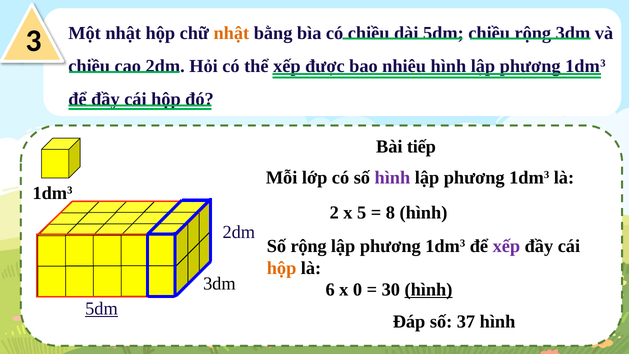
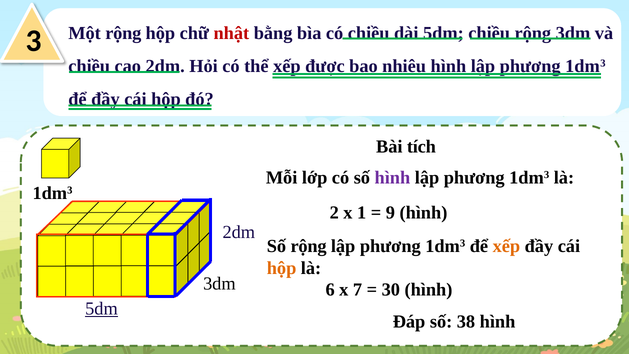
Một nhật: nhật -> rộng (123, 33)
nhật colour: orange -> red (231, 33)
tiếp: tiếp -> tích (421, 147)
5: 5 -> 1 (362, 213)
8: 8 -> 9 (390, 213)
xếp colour: purple -> orange (506, 246)
0: 0 -> 7 (358, 290)
hình underline: present -> none (428, 290)
37: 37 -> 38 (466, 321)
